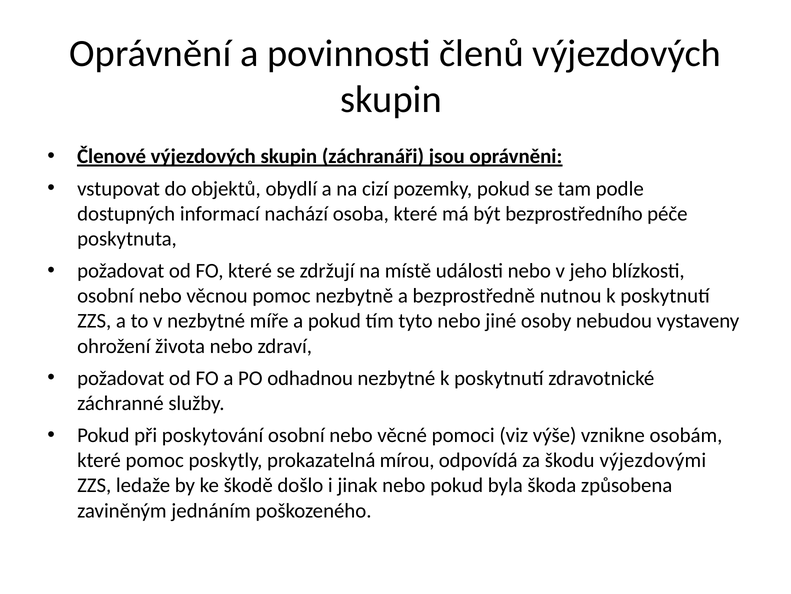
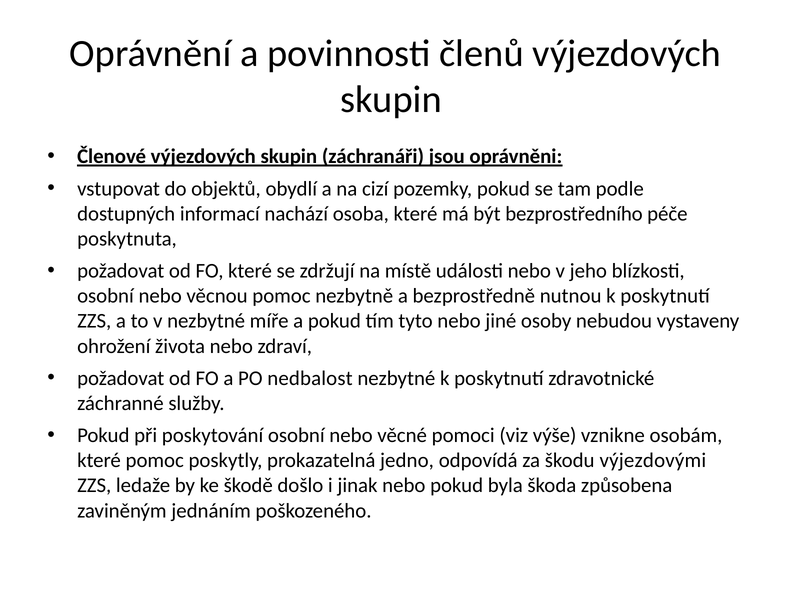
odhadnou: odhadnou -> nedbalost (310, 378)
mírou: mírou -> jedno (407, 460)
